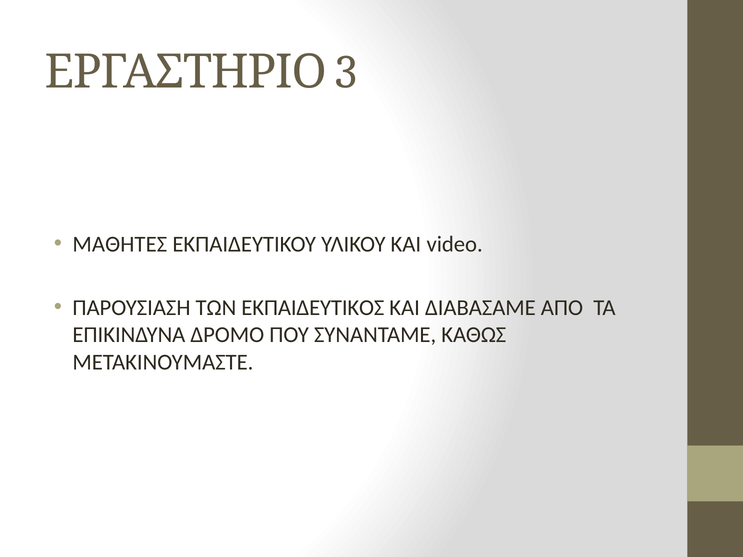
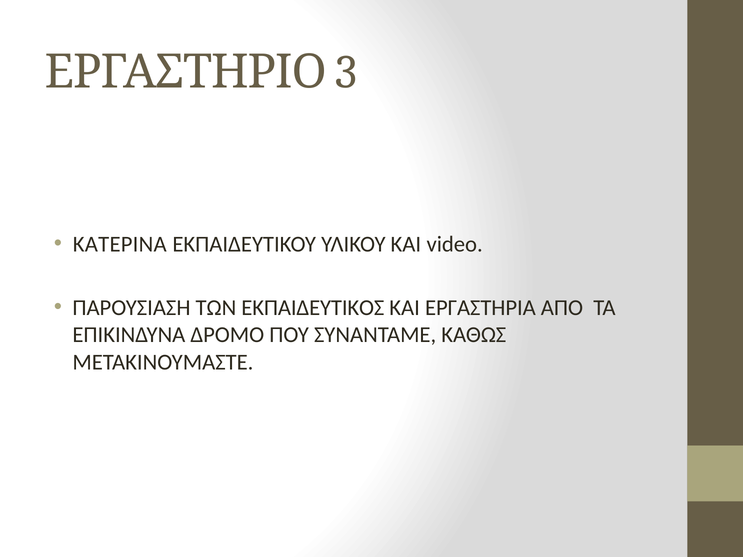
ΜΑΘΗΤΕΣ: ΜΑΘΗΤΕΣ -> ΚΑΤΕΡΙΝΑ (120, 244)
ΔΙΑΒΑΣΑΜΕ: ΔΙΑΒΑΣΑΜΕ -> ΕΡΓΑΣΤΗΡΙΑ (480, 308)
